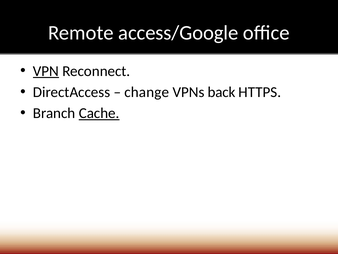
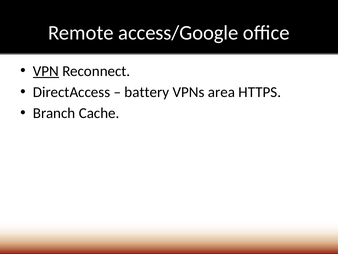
change: change -> battery (147, 92)
back: back -> area (222, 92)
Cache underline: present -> none (99, 113)
